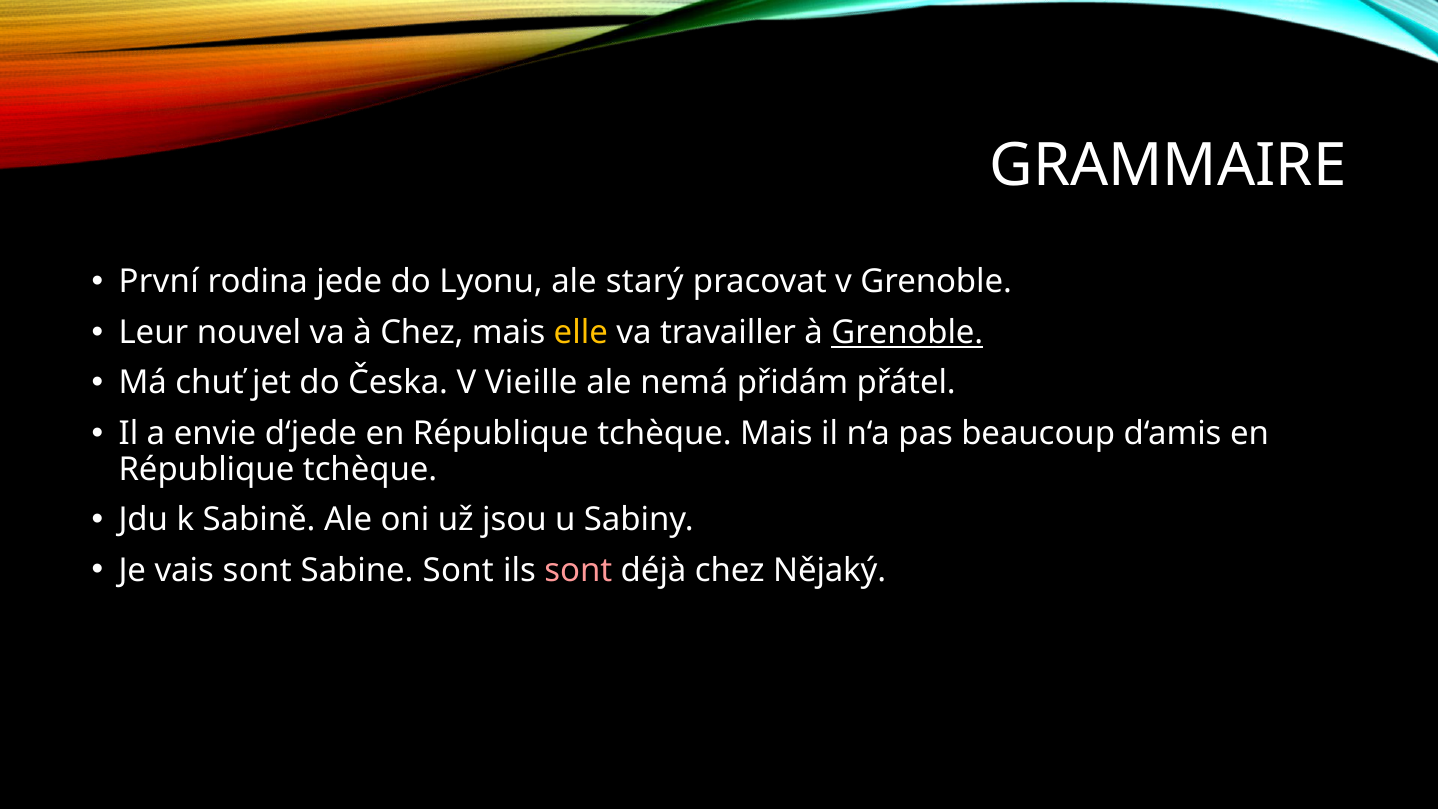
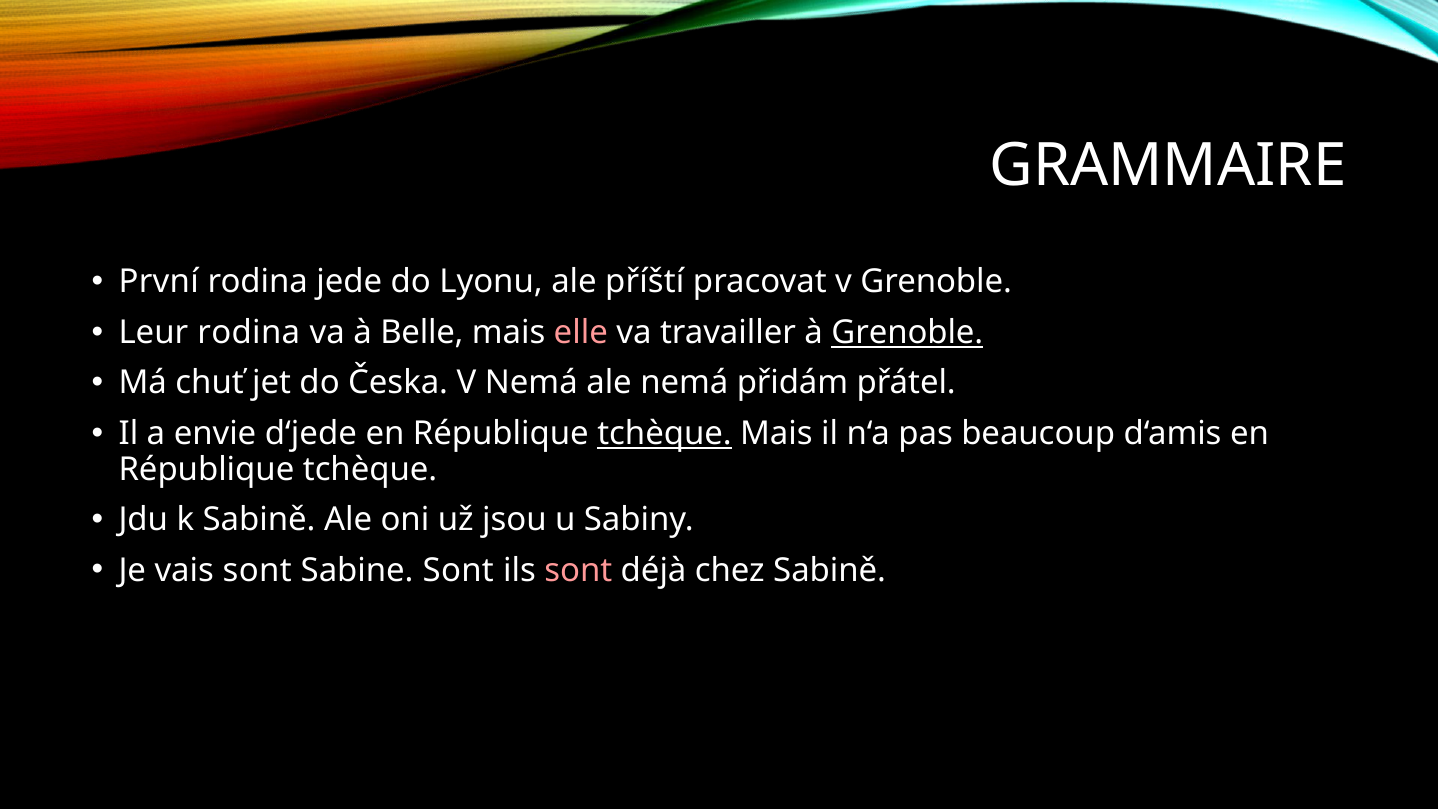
starý: starý -> příští (645, 282)
Leur nouvel: nouvel -> rodina (249, 332)
à Chez: Chez -> Belle (422, 332)
elle colour: yellow -> pink (581, 332)
V Vieille: Vieille -> Nemá (531, 383)
tchèque underline: none -> present (665, 434)
chez Nějaký: Nějaký -> Sabině (830, 570)
